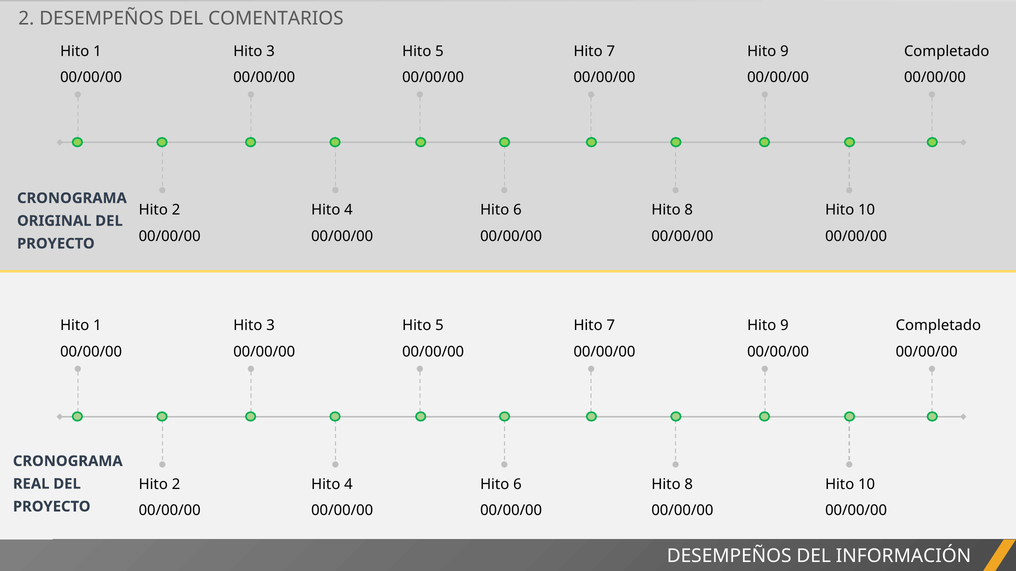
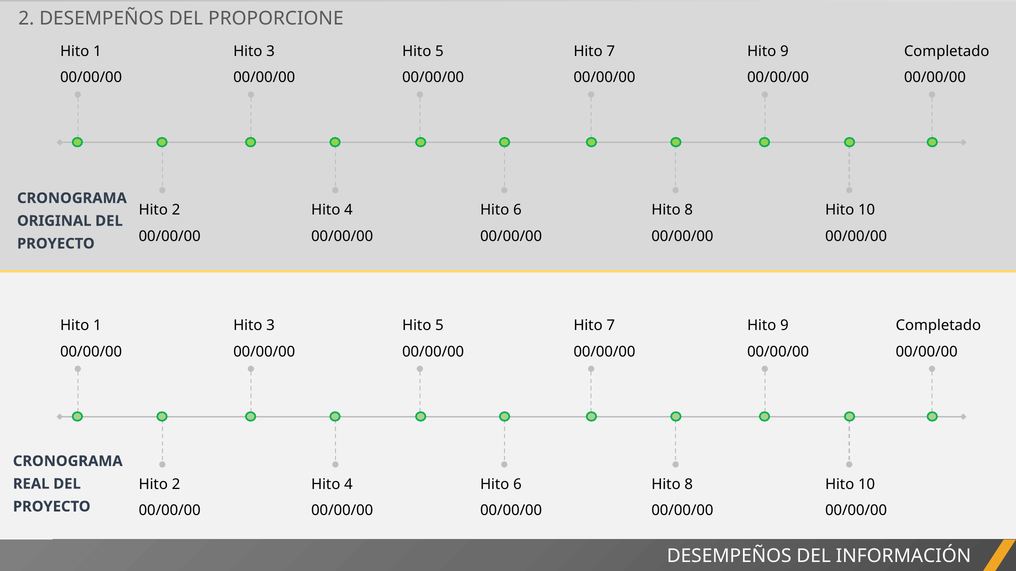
COMENTARIOS: COMENTARIOS -> PROPORCIONE (276, 19)
